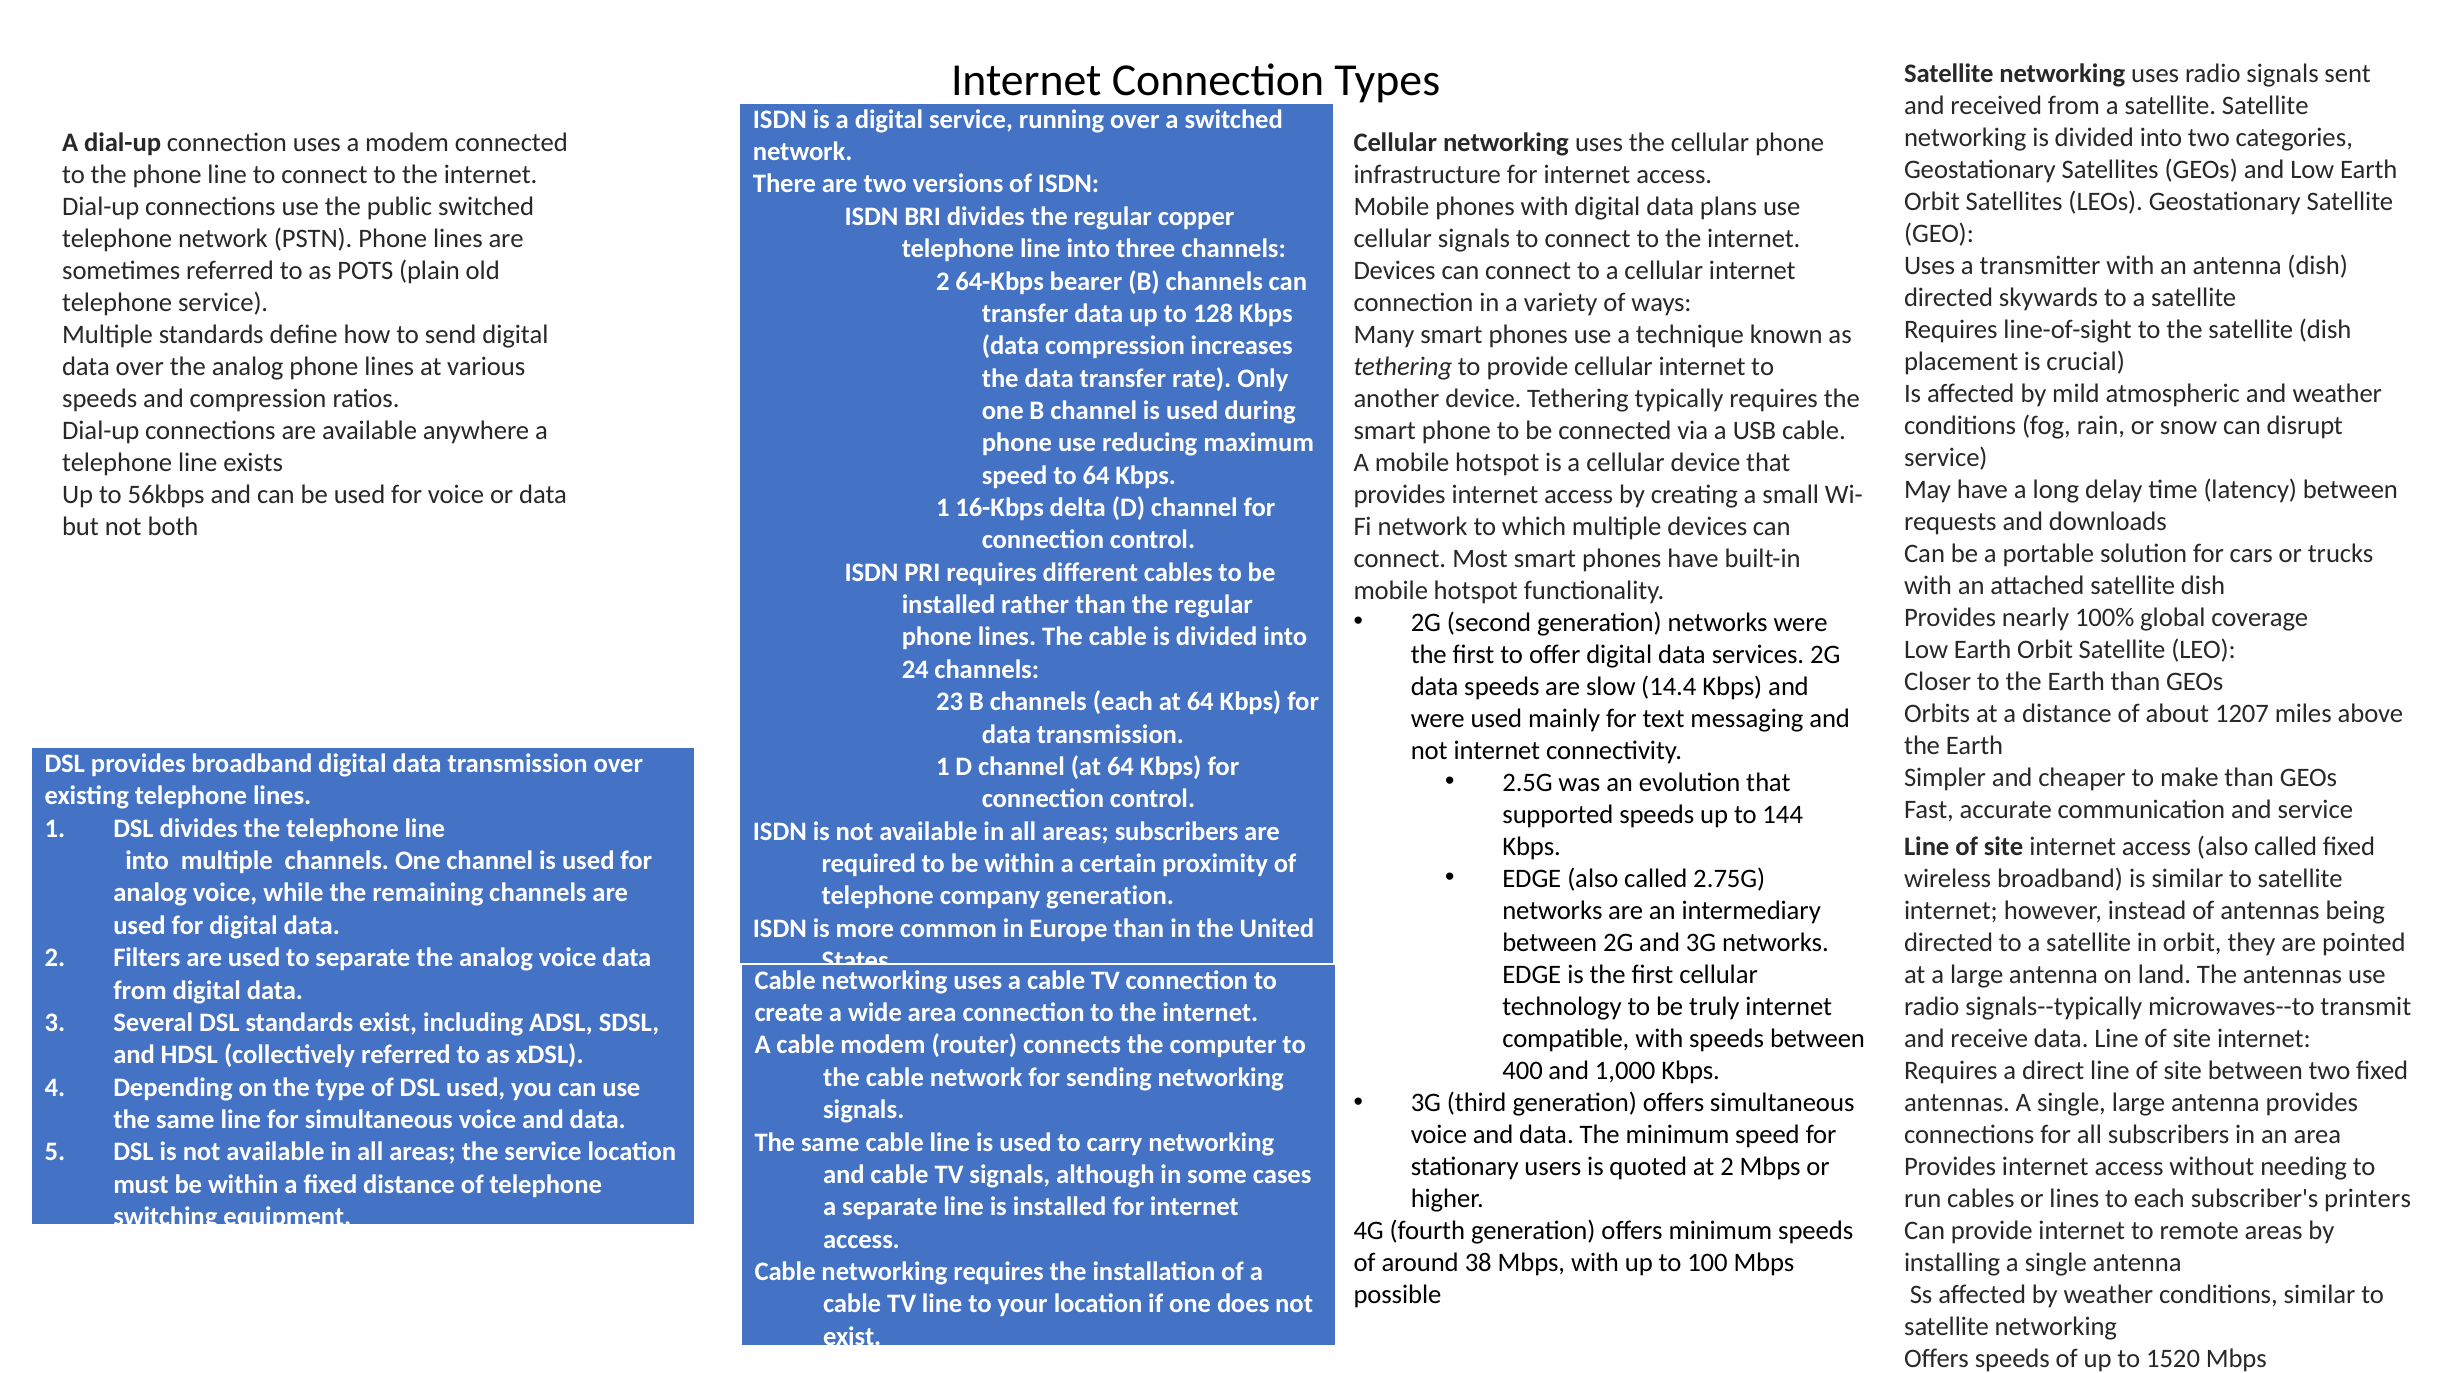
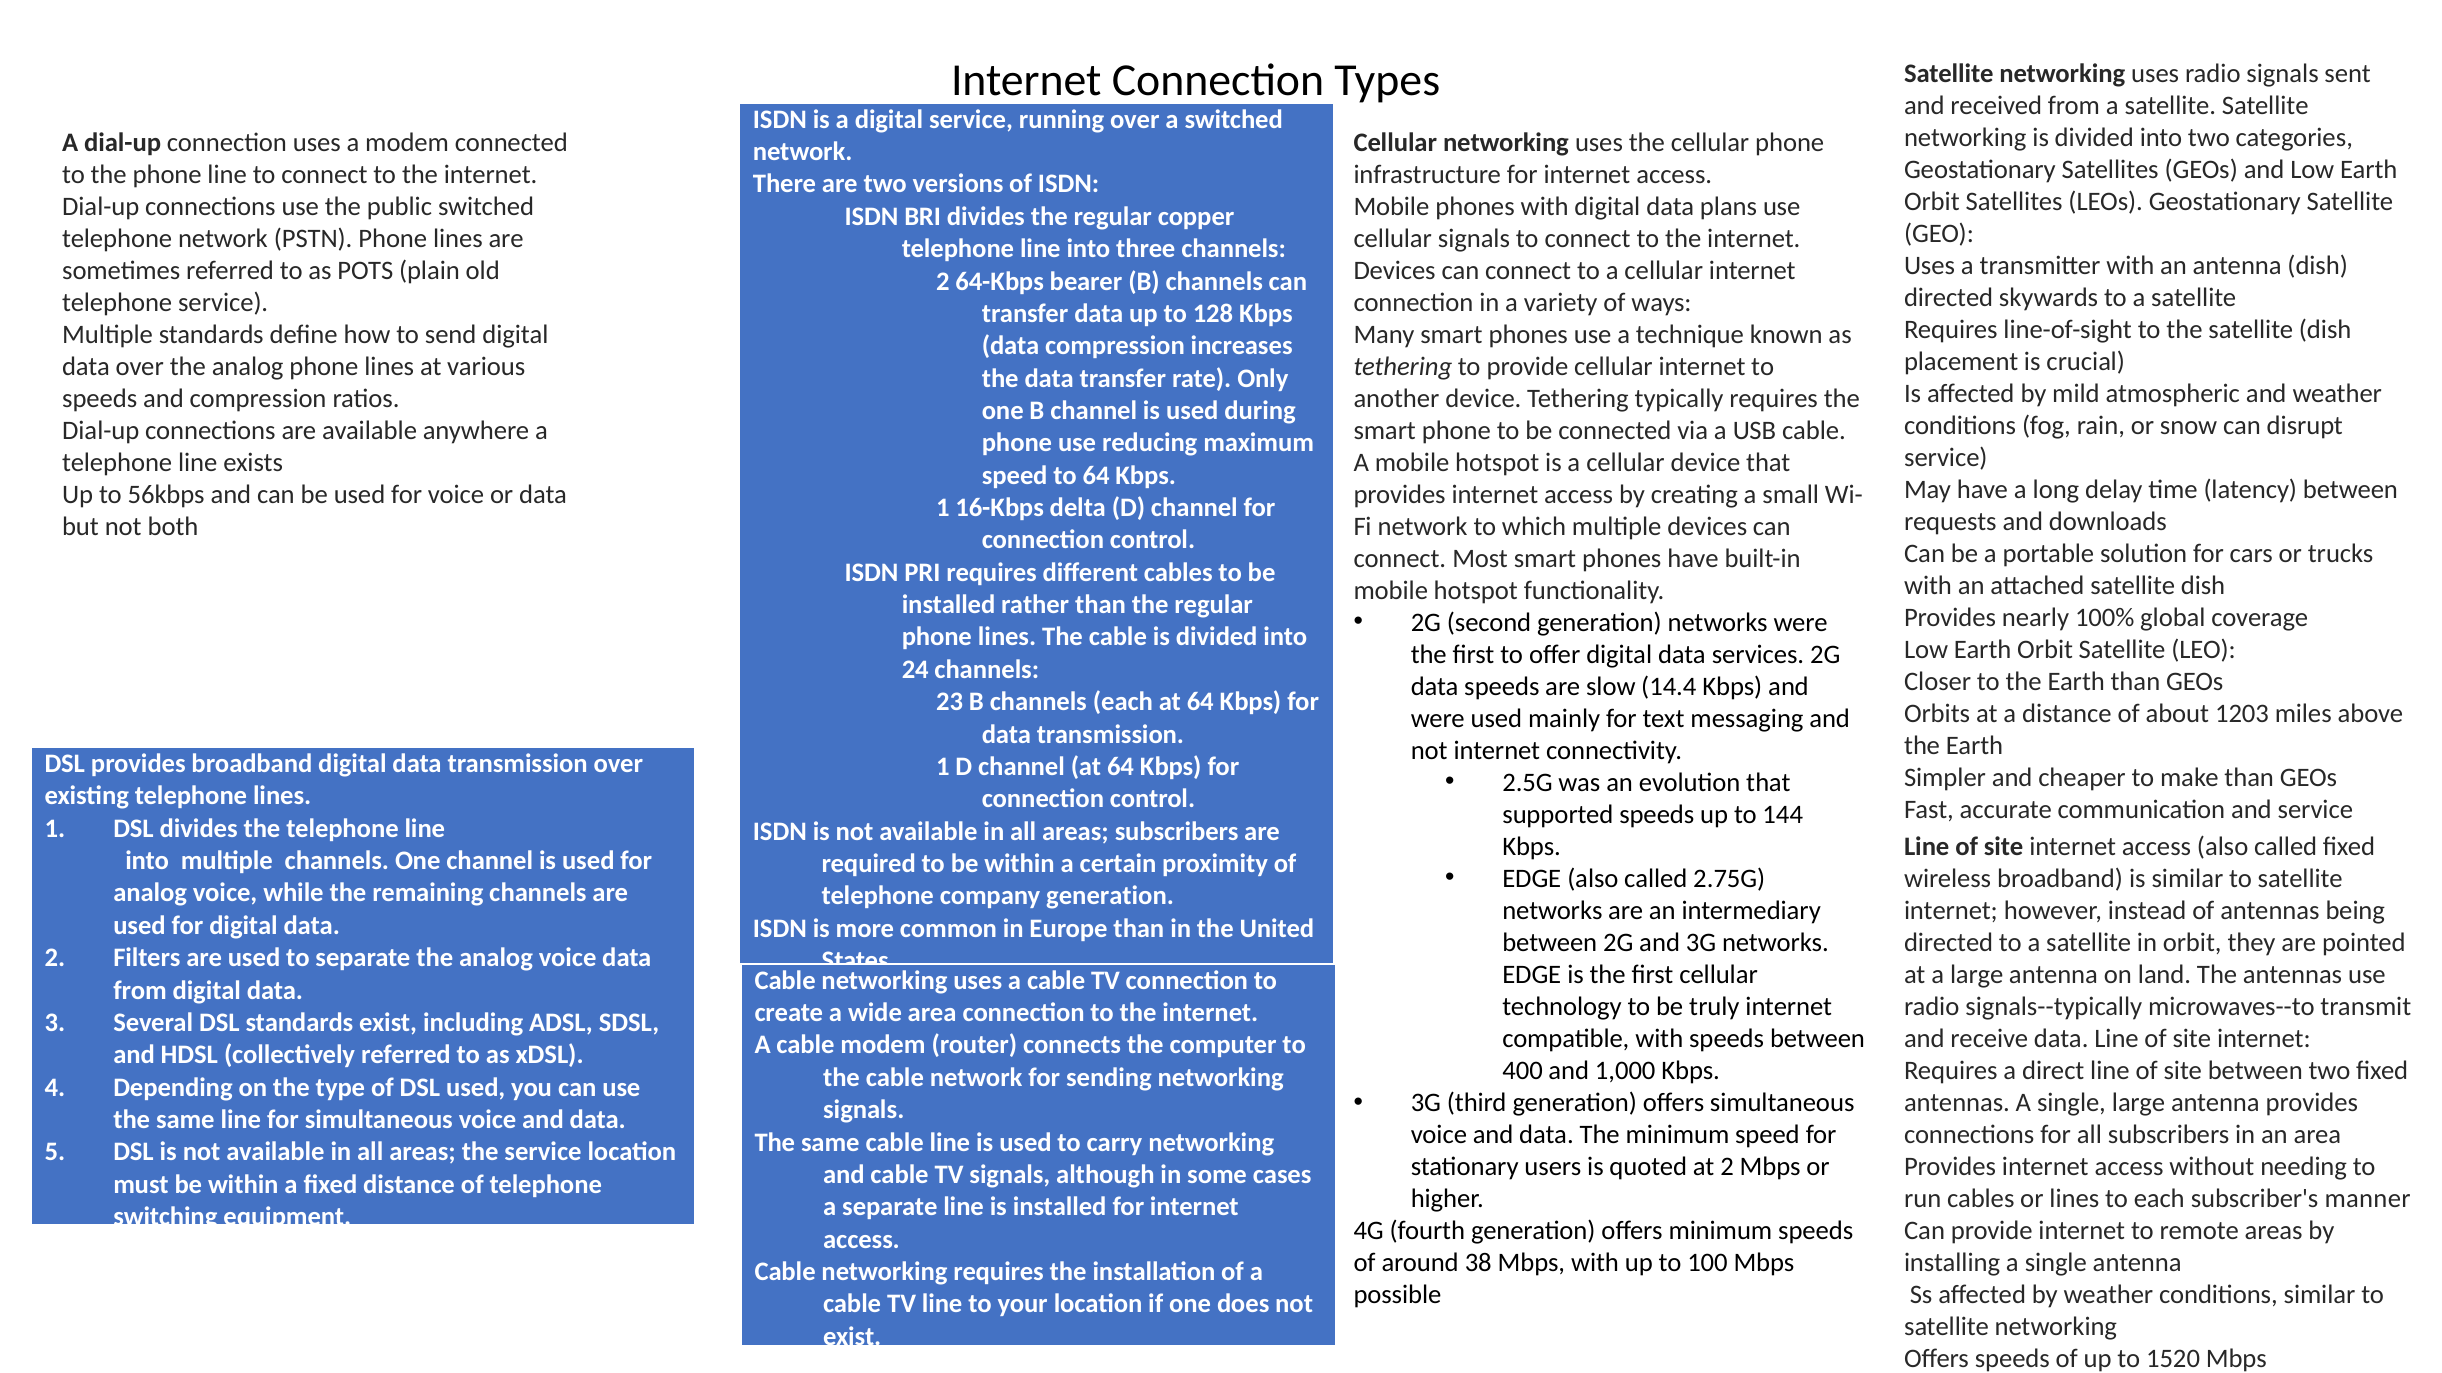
1207: 1207 -> 1203 (2242, 714)
printers: printers -> manner (2368, 1200)
